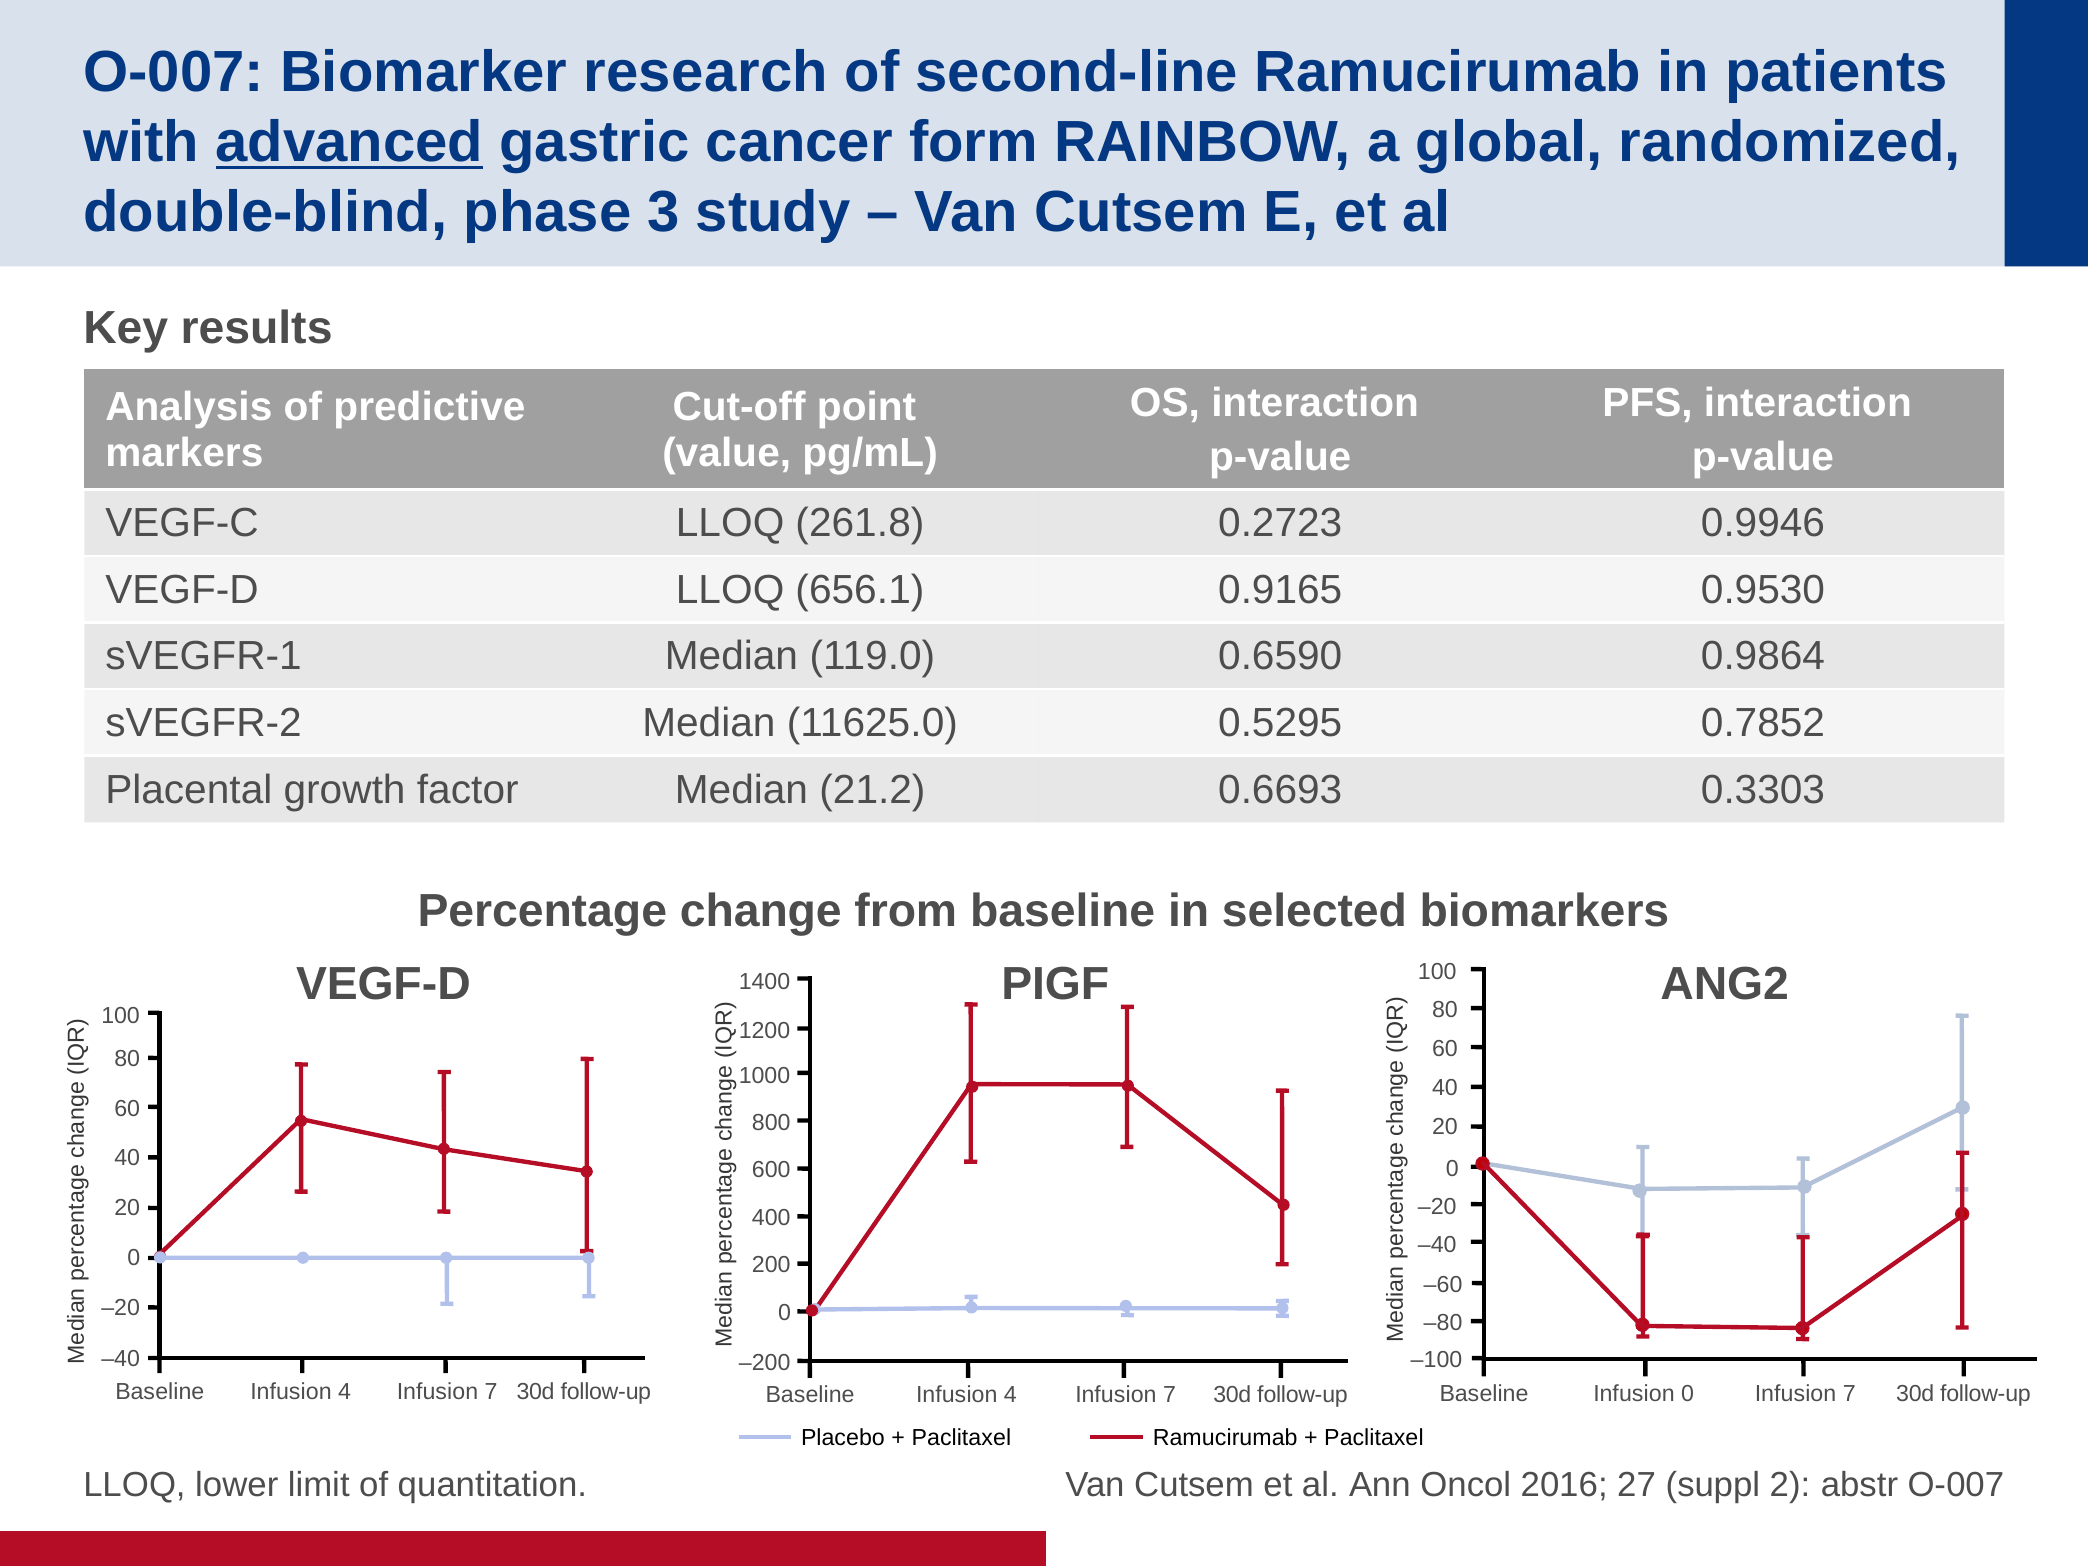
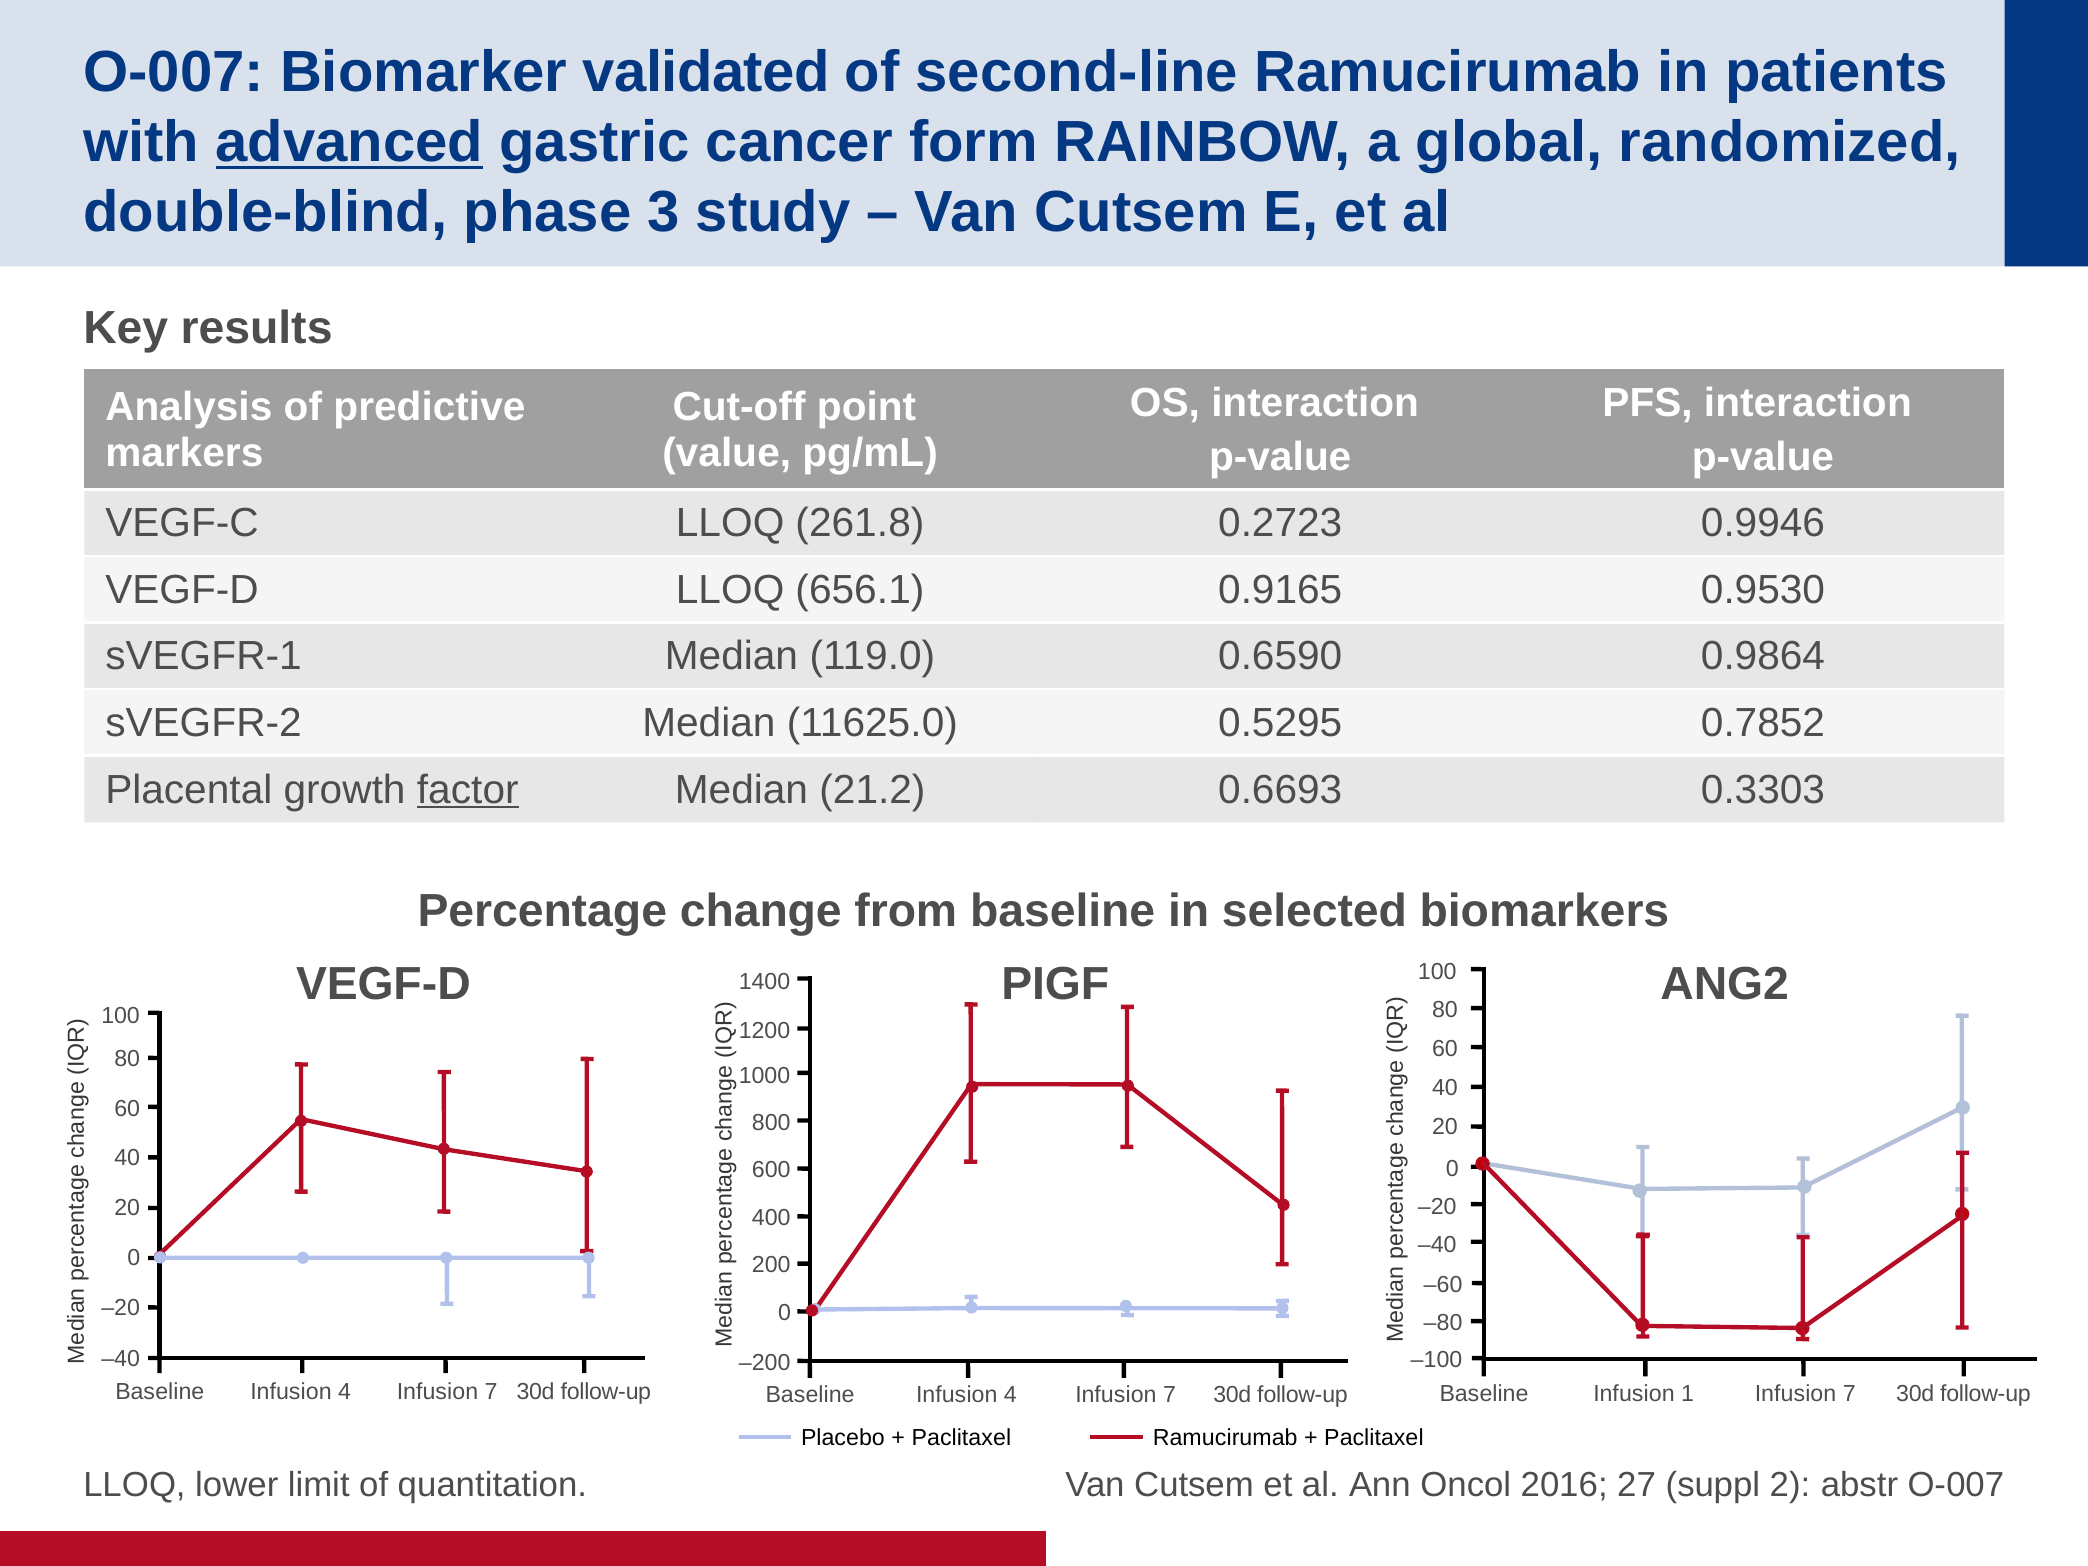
research: research -> validated (706, 73)
factor underline: none -> present (468, 790)
Infusion 0: 0 -> 1 (1688, 1394)
